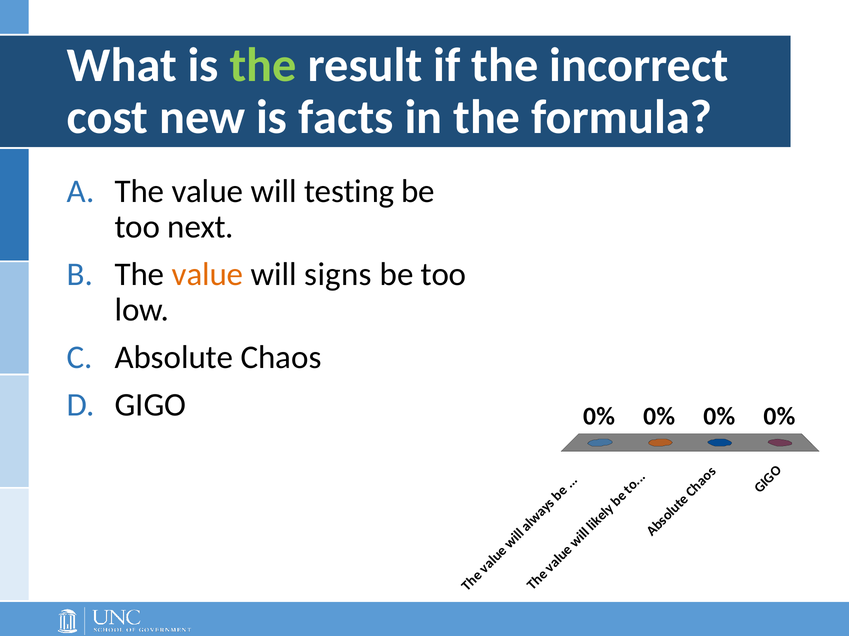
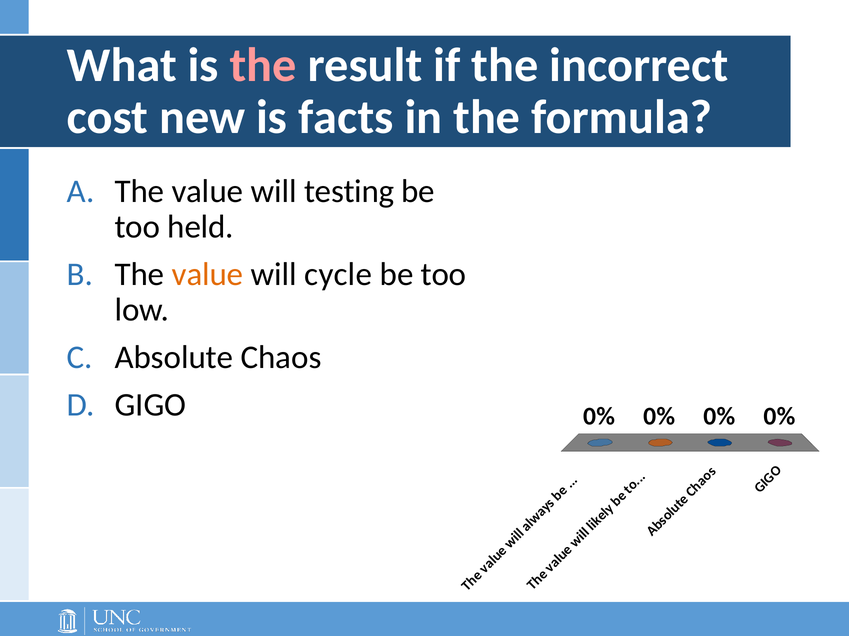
the colour: light green -> pink (263, 65)
next: next -> held (201, 227)
signs: signs -> cycle (338, 275)
